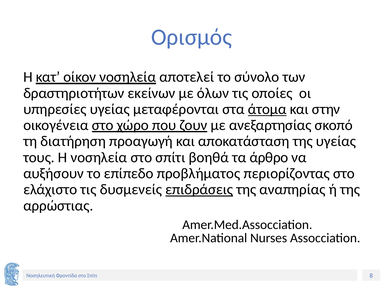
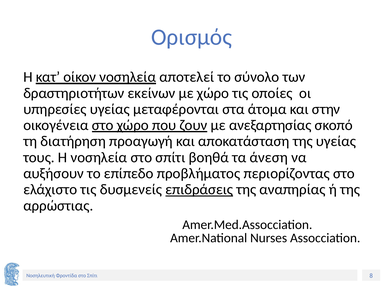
με όλων: όλων -> χώρο (213, 93)
άτομα underline: present -> none (267, 109)
άρθρο: άρθρο -> άνεση (269, 158)
